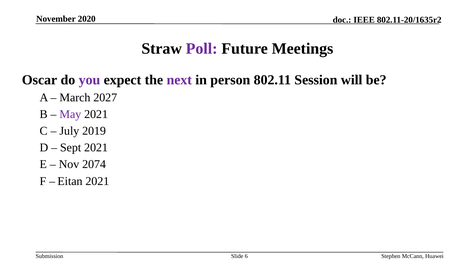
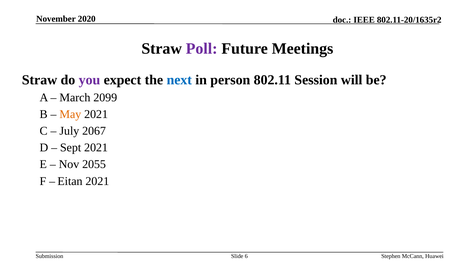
Oscar: Oscar -> Straw (40, 80)
next colour: purple -> blue (179, 80)
2027: 2027 -> 2099 (105, 98)
May colour: purple -> orange (70, 114)
2019: 2019 -> 2067 (94, 131)
2074: 2074 -> 2055 (94, 165)
